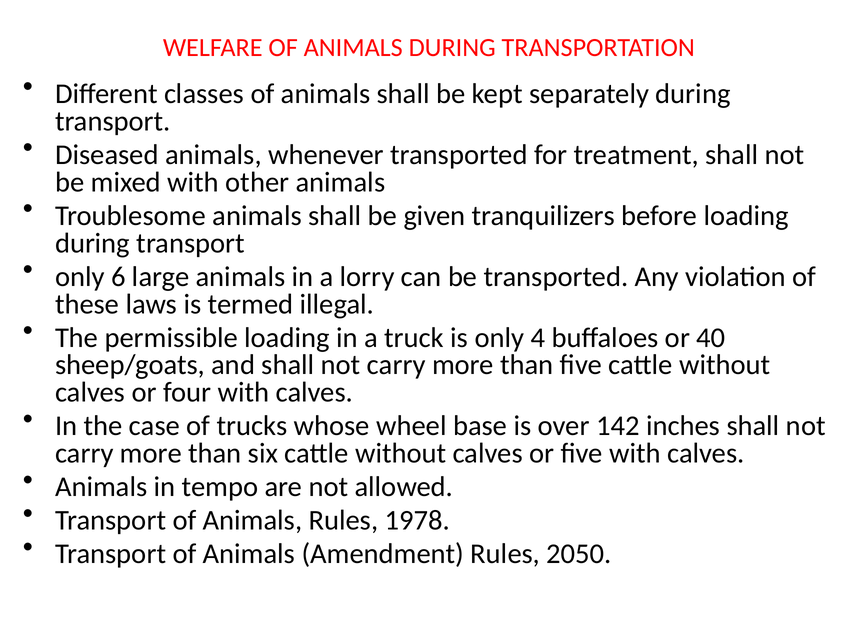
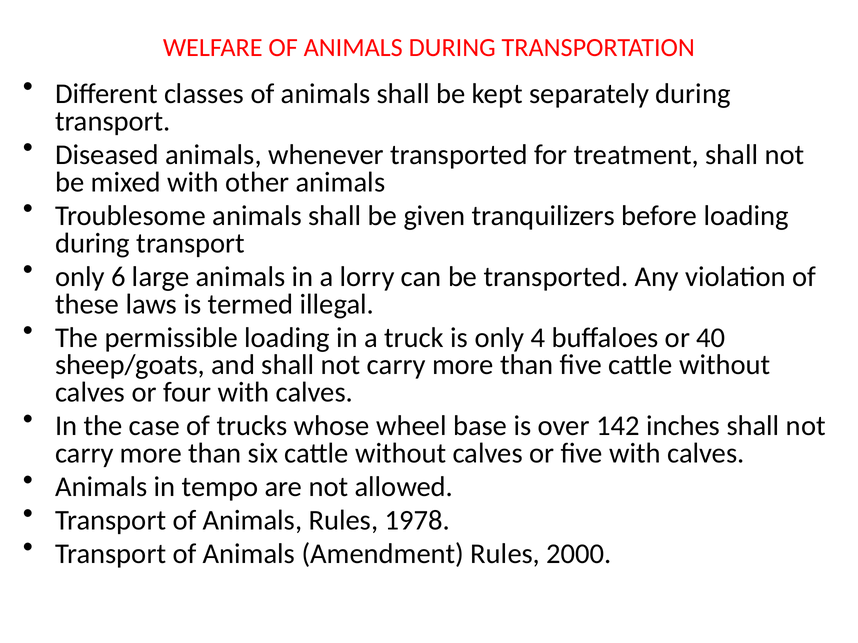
2050: 2050 -> 2000 (579, 554)
